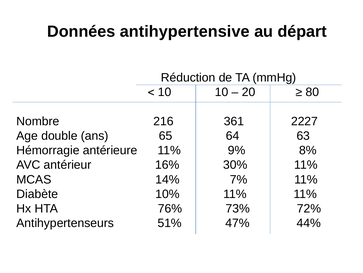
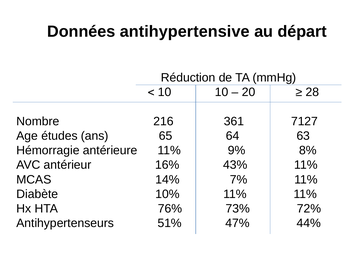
80: 80 -> 28 (312, 92)
2227: 2227 -> 7127 (304, 121)
double: double -> études (59, 135)
30%: 30% -> 43% (235, 165)
